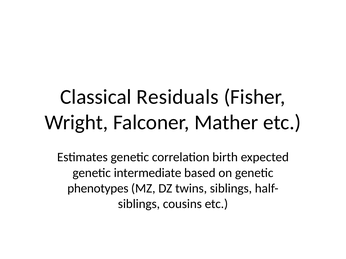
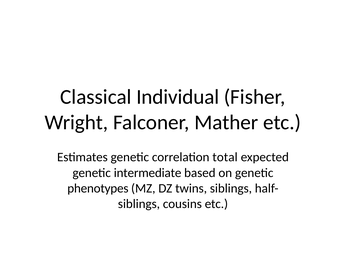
Residuals: Residuals -> Individual (178, 97)
birth: birth -> total (225, 157)
